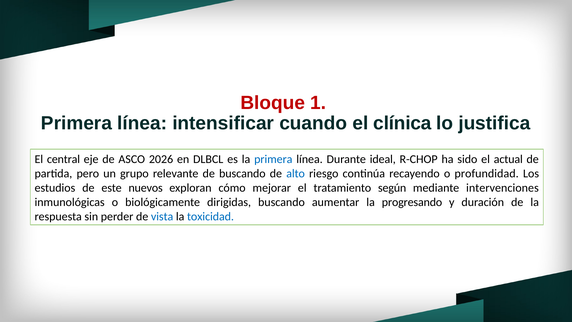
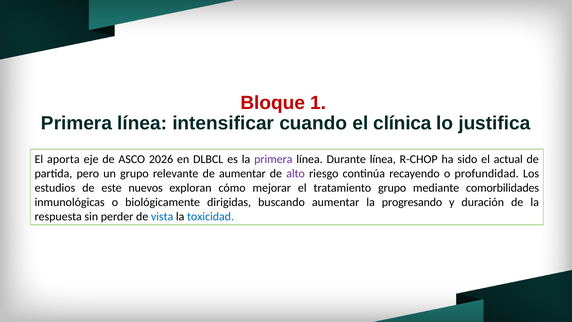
central: central -> aporta (63, 159)
primera colour: blue -> purple (273, 159)
Durante ideal: ideal -> línea (383, 159)
de buscando: buscando -> aumentar (242, 173)
alto colour: blue -> purple (296, 173)
tratamiento según: según -> grupo (392, 188)
intervenciones: intervenciones -> comorbilidades (503, 188)
